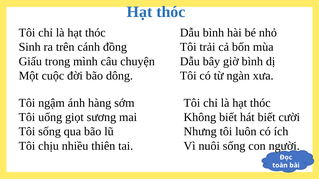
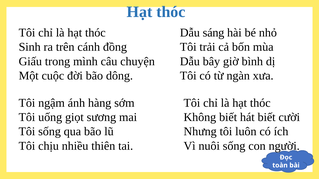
Dẫu bình: bình -> sáng (214, 33)
